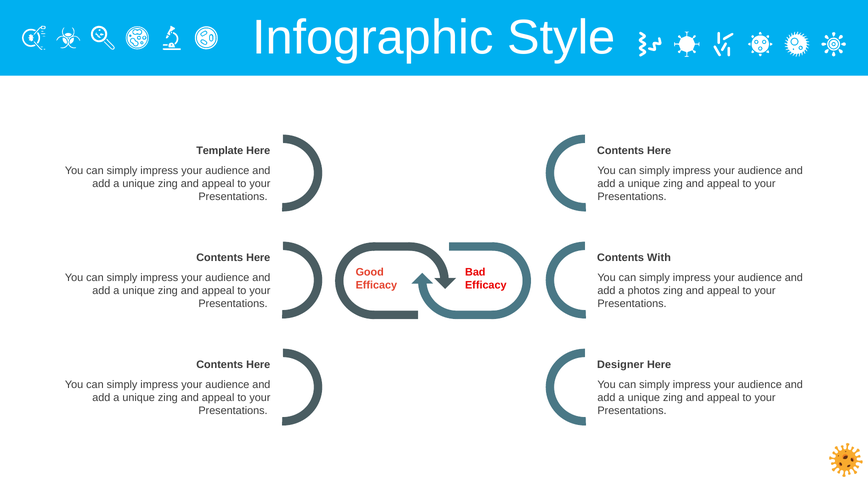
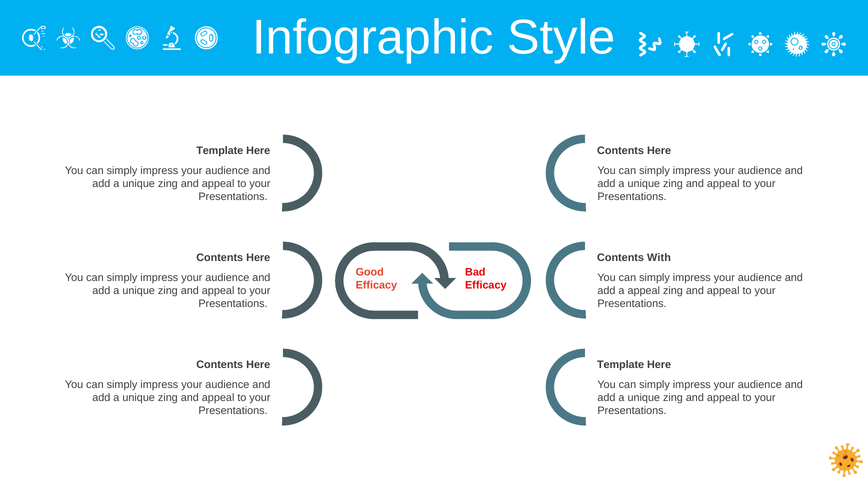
a photos: photos -> appeal (644, 291)
Designer: Designer -> Template (621, 365)
